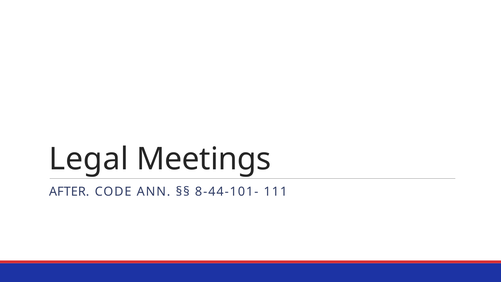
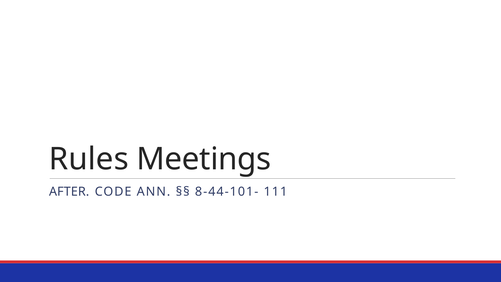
Legal: Legal -> Rules (89, 159)
